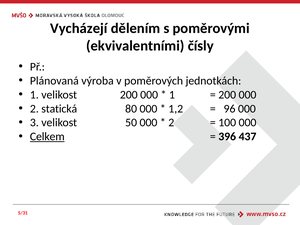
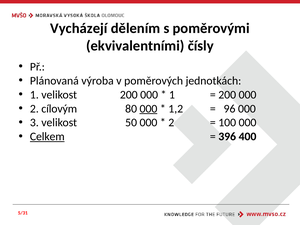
statická: statická -> cílovým (59, 109)
000 underline: none -> present (148, 109)
437: 437 -> 400 (247, 137)
